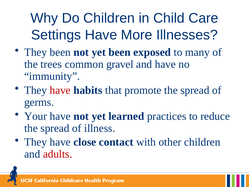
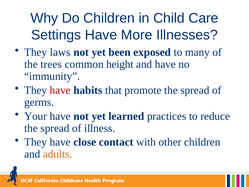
They been: been -> laws (60, 52)
gravel: gravel -> height (120, 64)
adults colour: red -> orange (58, 154)
